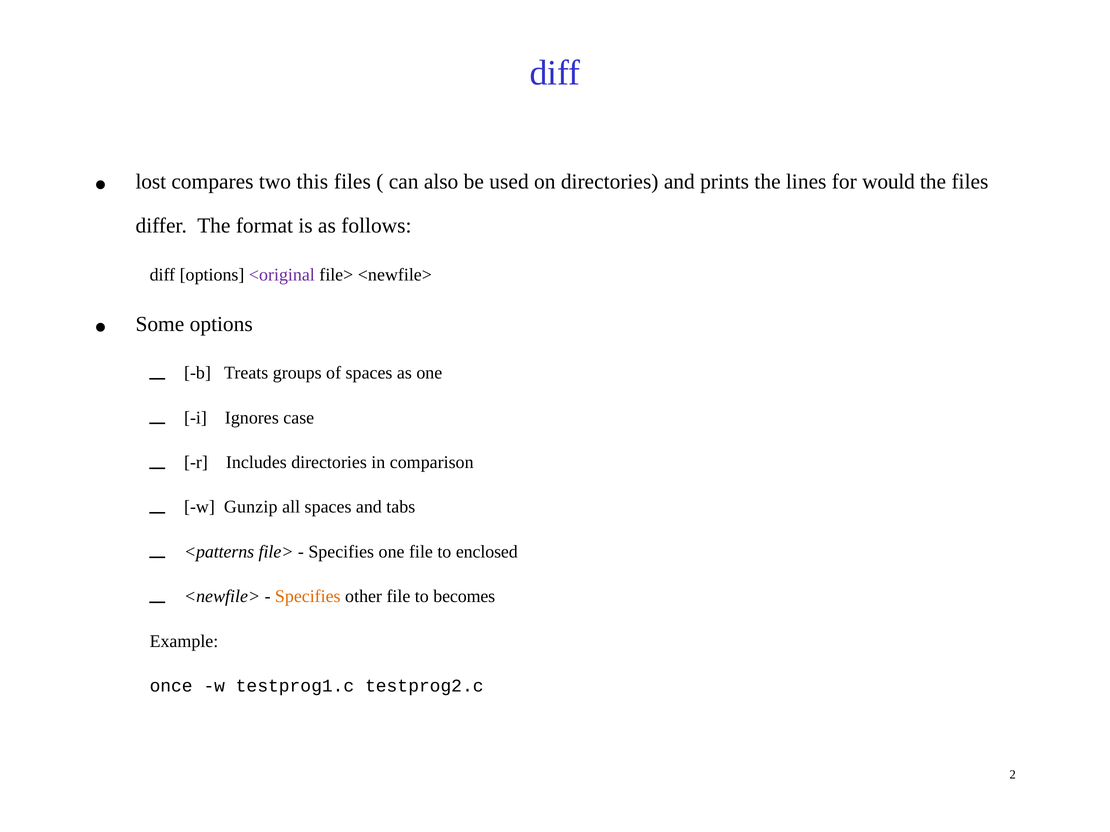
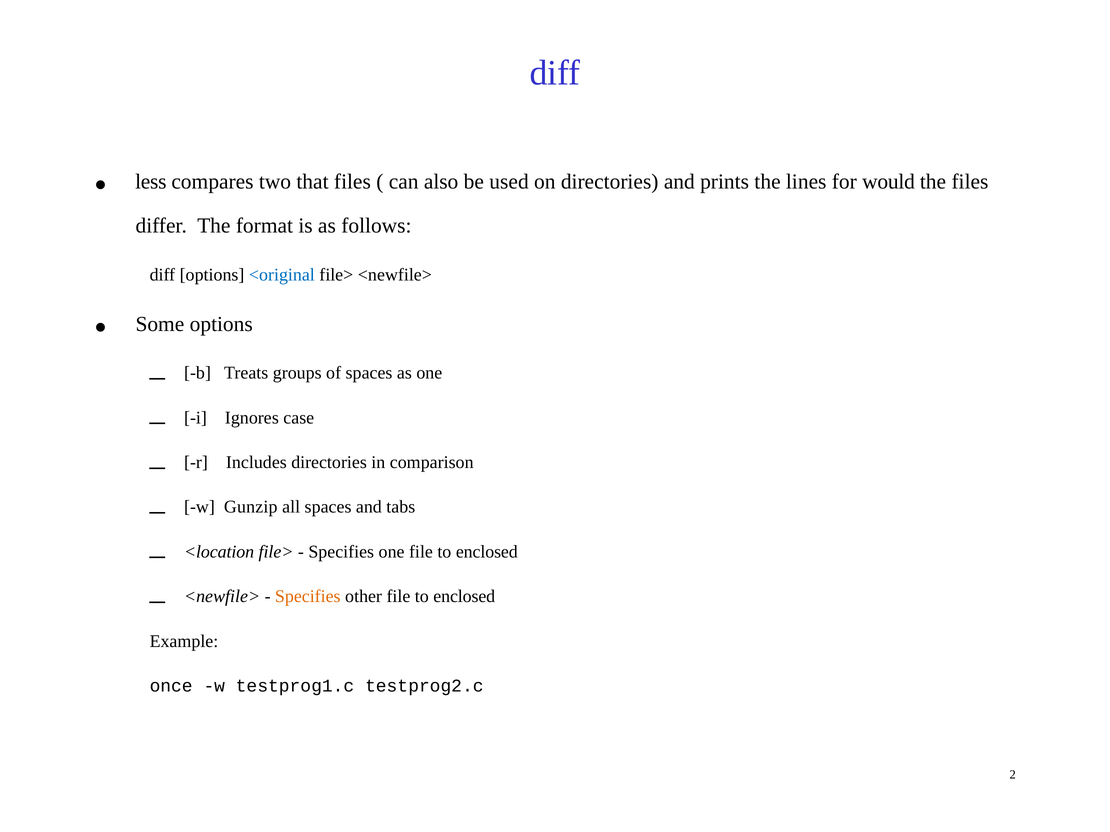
lost: lost -> less (151, 182)
this: this -> that (312, 182)
<original colour: purple -> blue (282, 275)
<patterns: <patterns -> <location (219, 552)
other file to becomes: becomes -> enclosed (464, 597)
